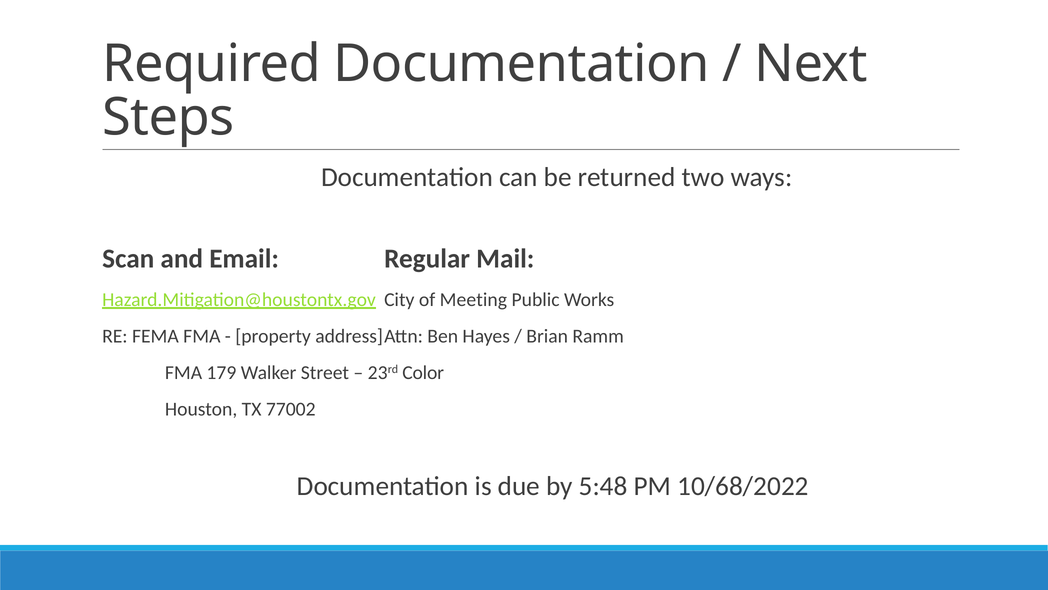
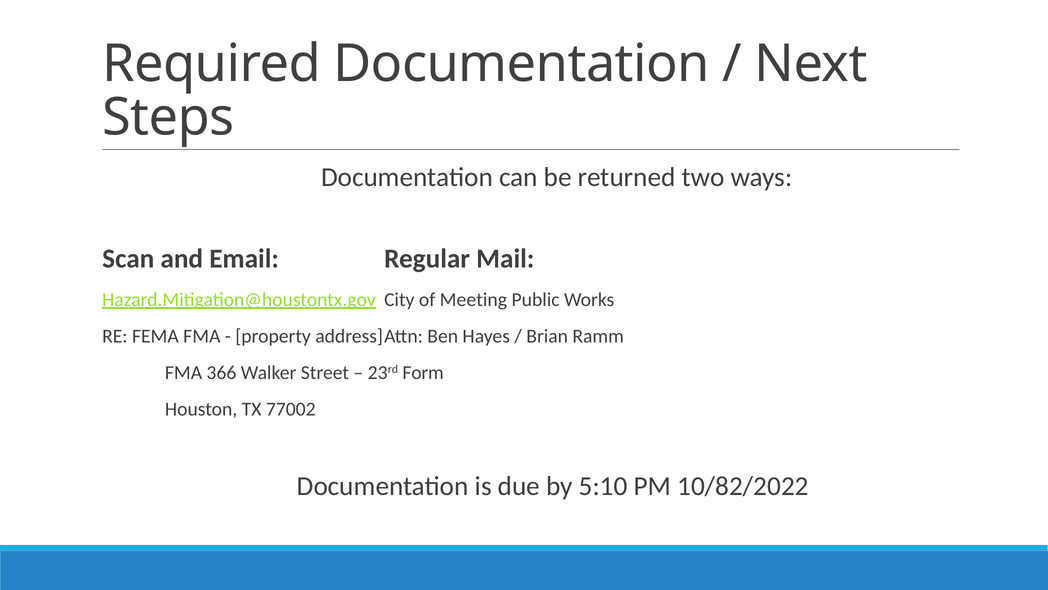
179: 179 -> 366 (221, 372)
Color: Color -> Form (423, 372)
5:48: 5:48 -> 5:10 (603, 486)
10/68/2022: 10/68/2022 -> 10/82/2022 (743, 486)
